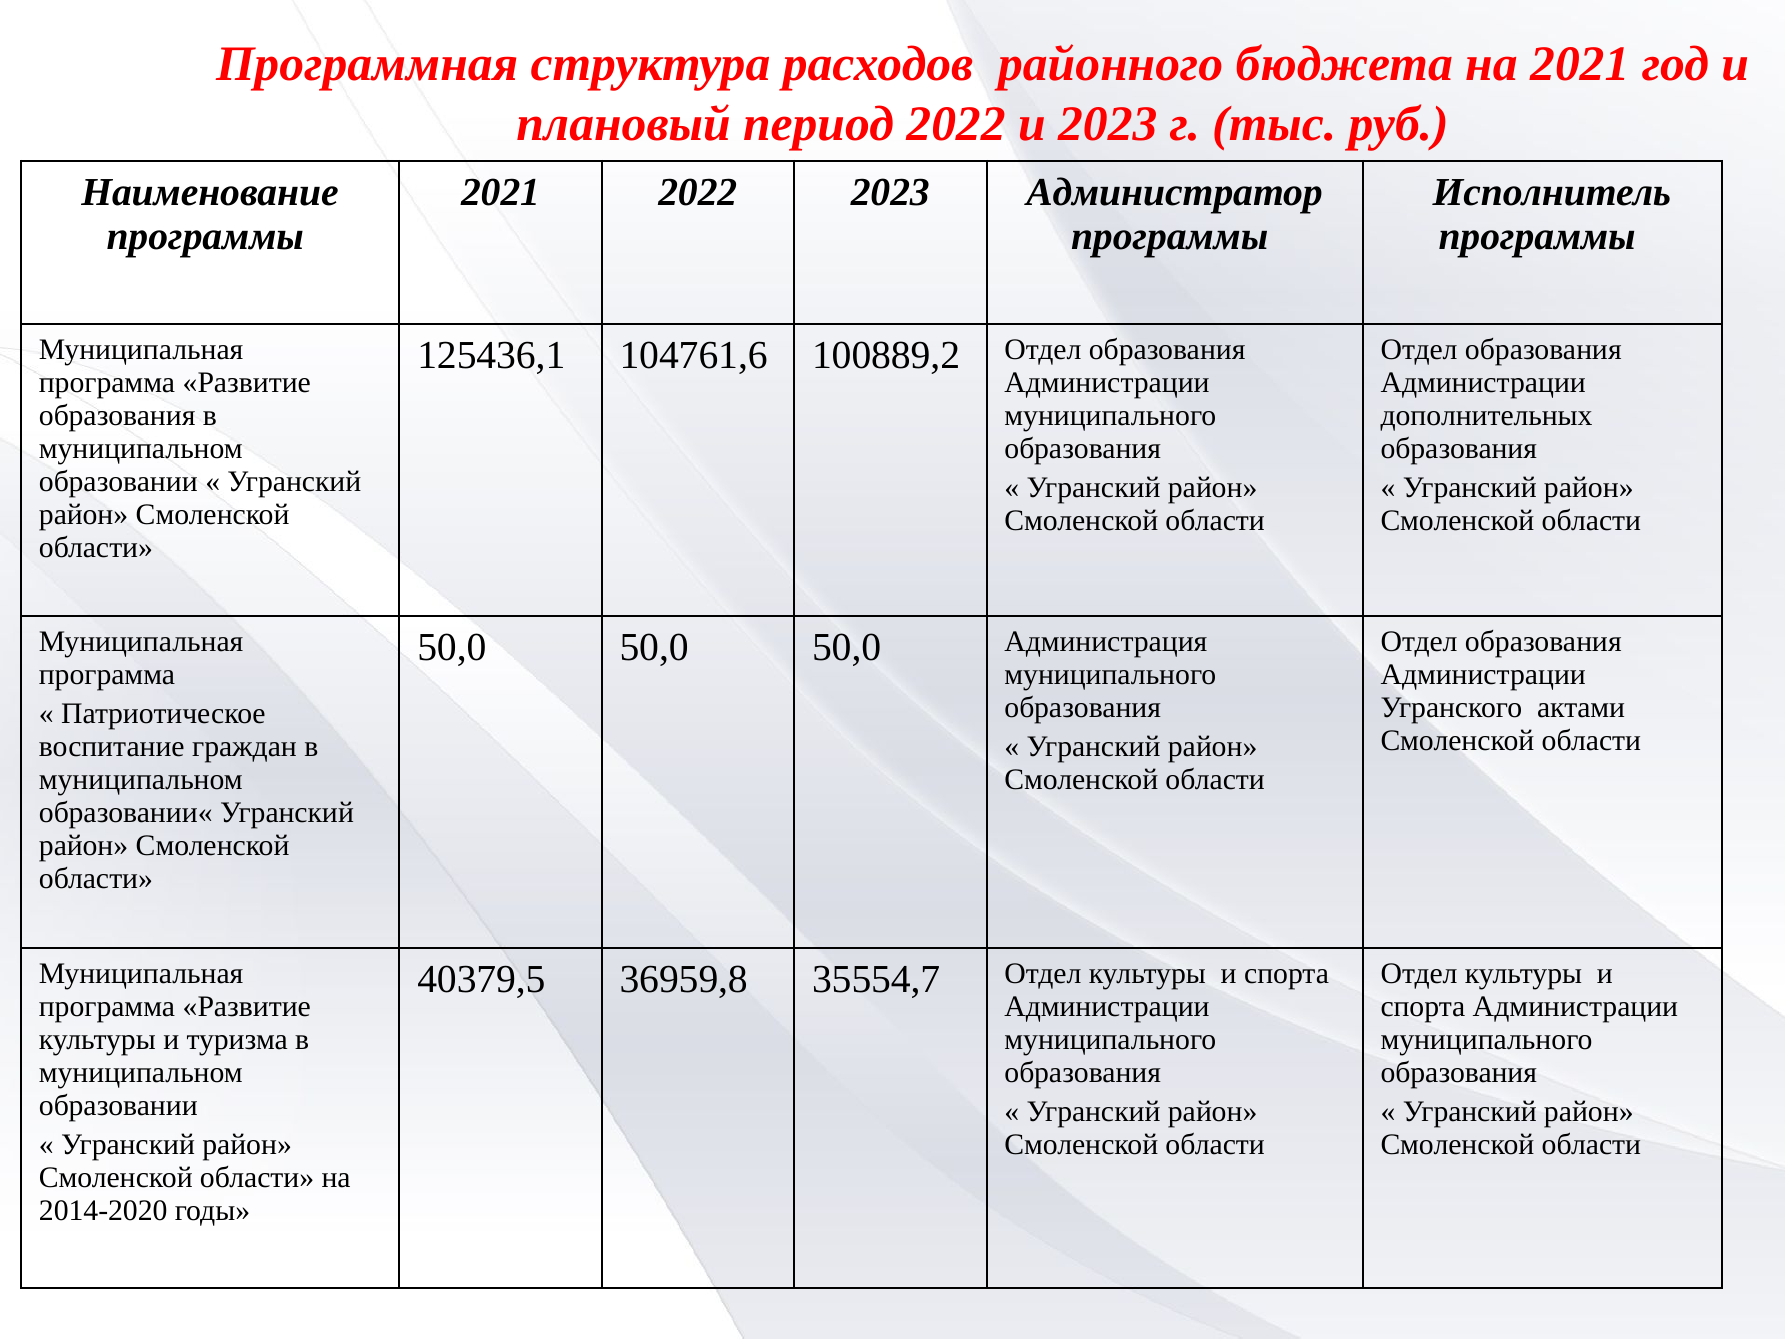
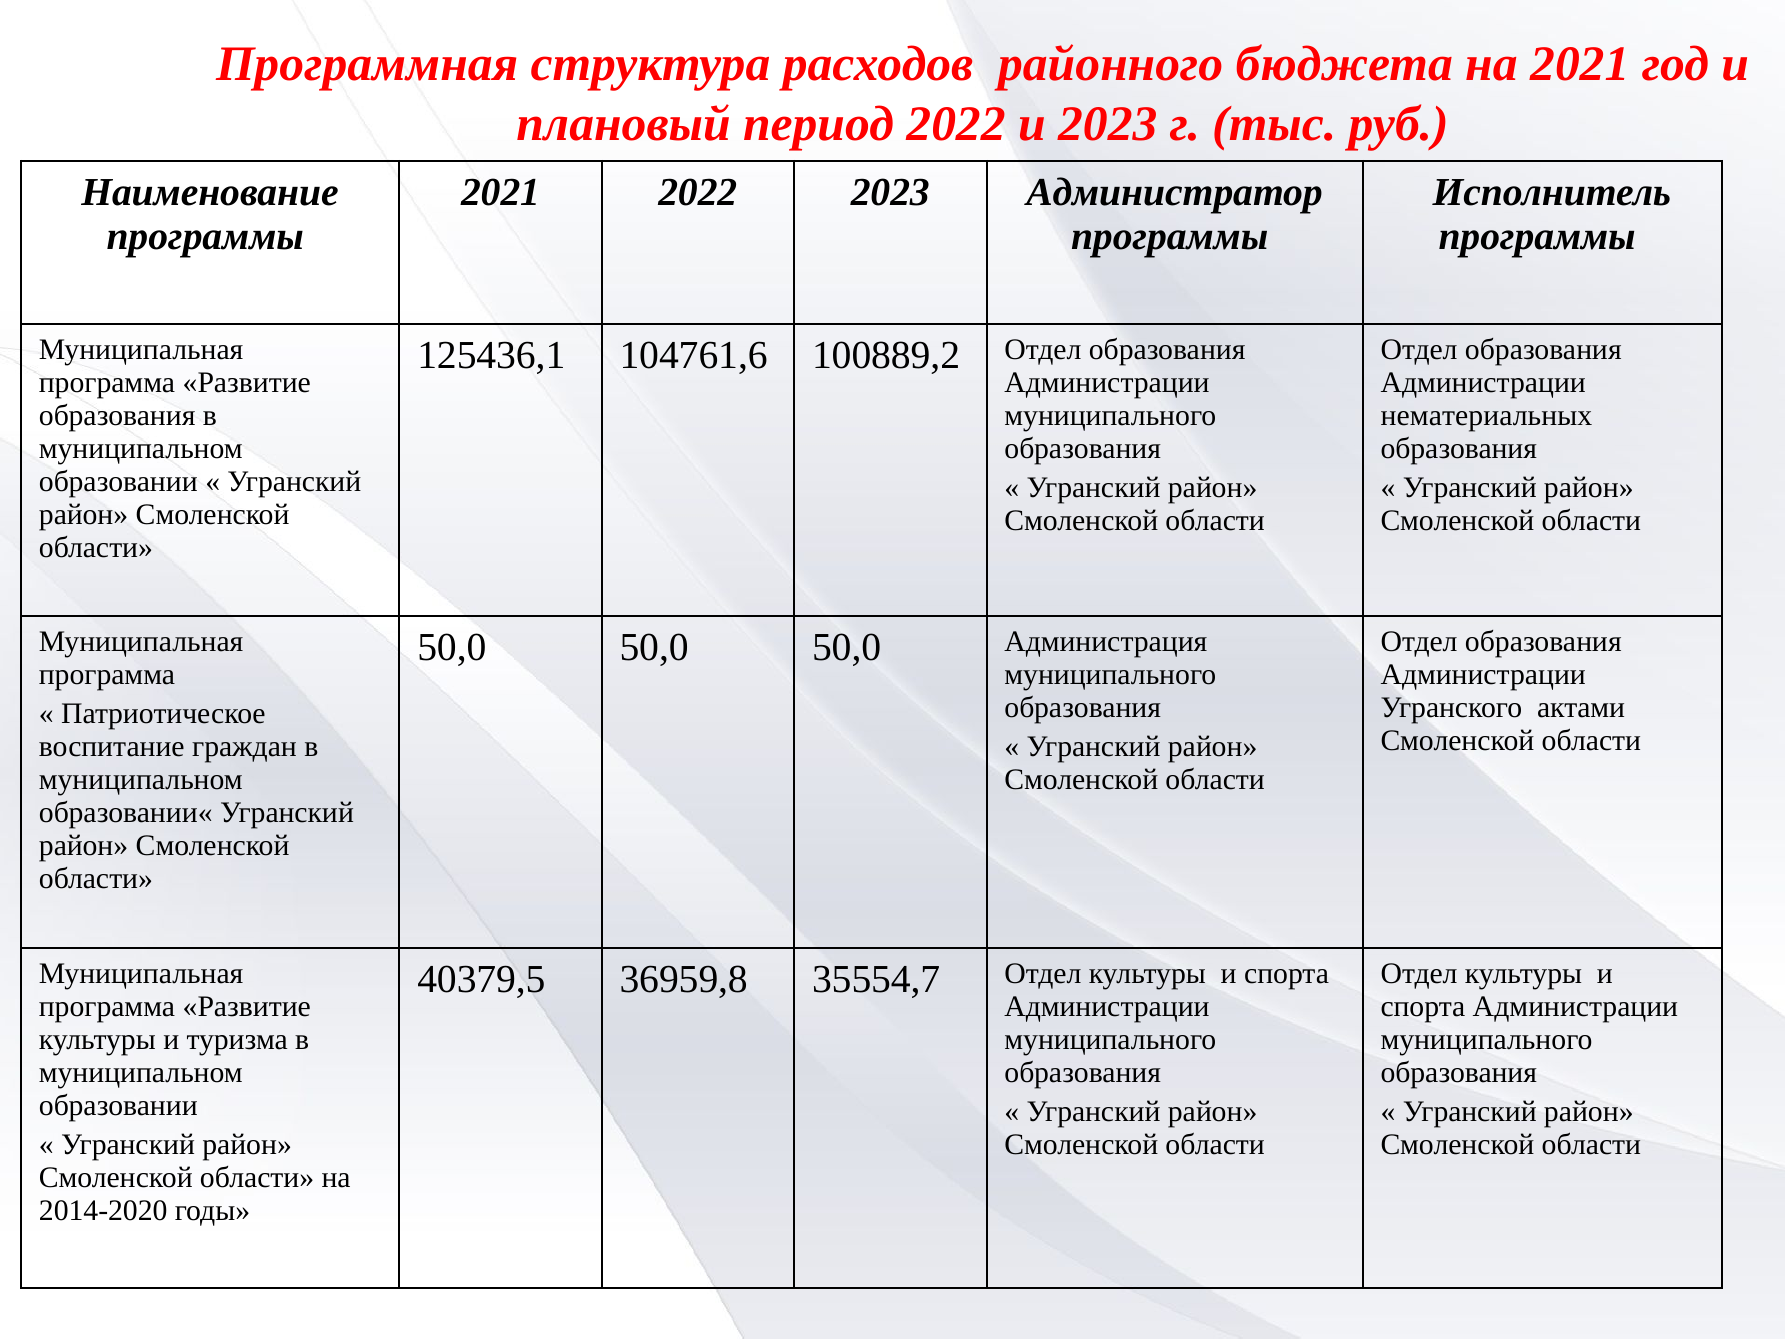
дополнительных: дополнительных -> нематериальных (1486, 416)
